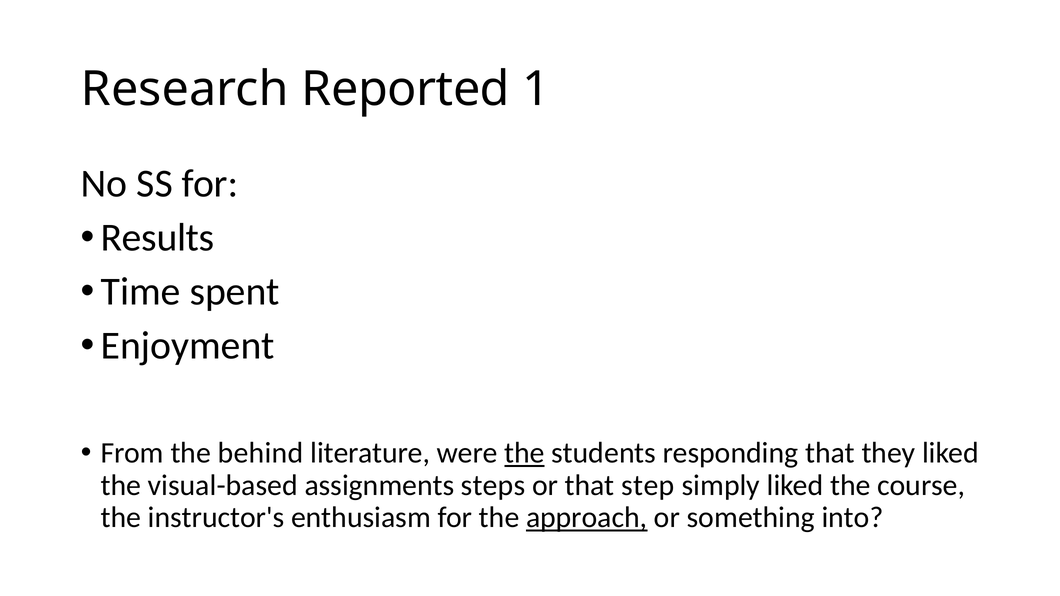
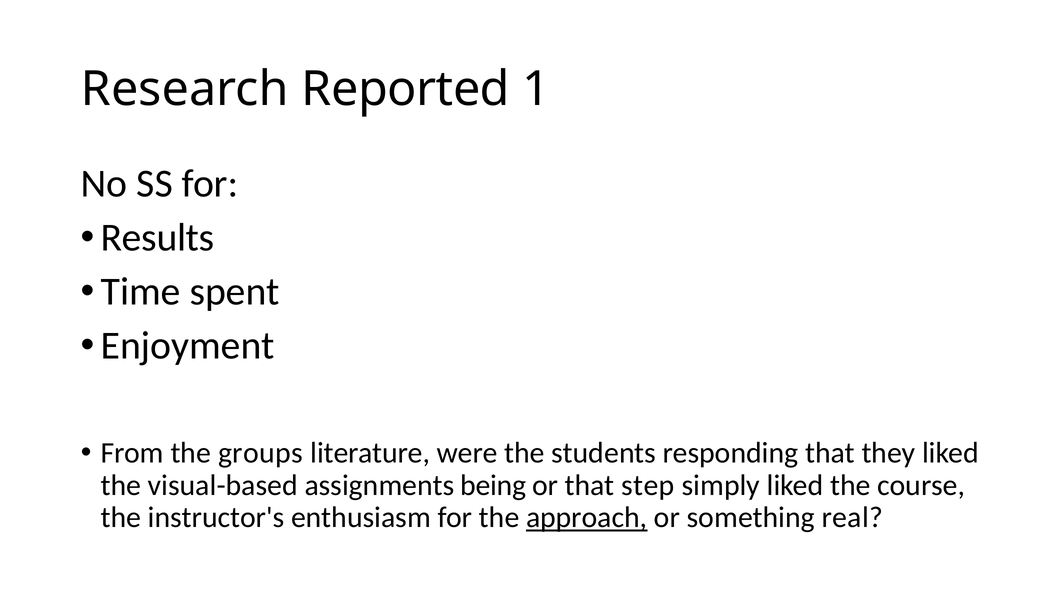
behind: behind -> groups (260, 453)
the underline: present -> none (525, 453)
steps: steps -> being (493, 486)
into: into -> real (852, 518)
